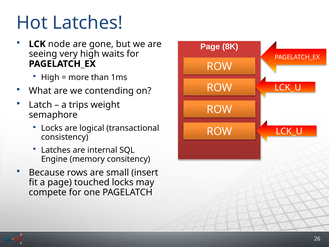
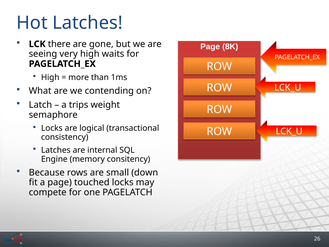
node: node -> there (59, 44)
insert: insert -> down (145, 172)
